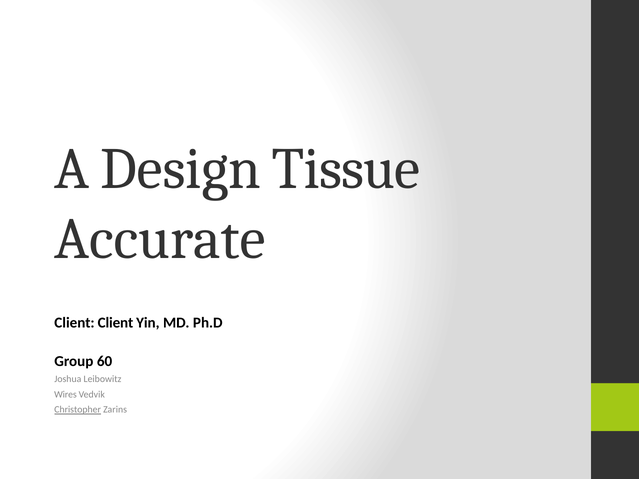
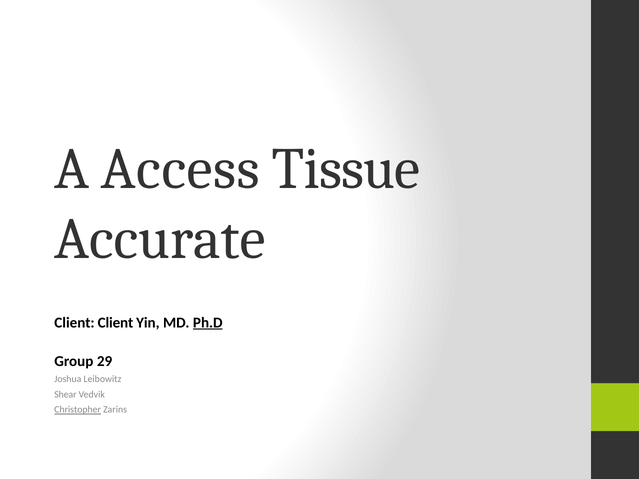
Design: Design -> Access (180, 169)
Ph.D underline: none -> present (208, 323)
60: 60 -> 29 (105, 361)
Wires: Wires -> Shear (65, 395)
